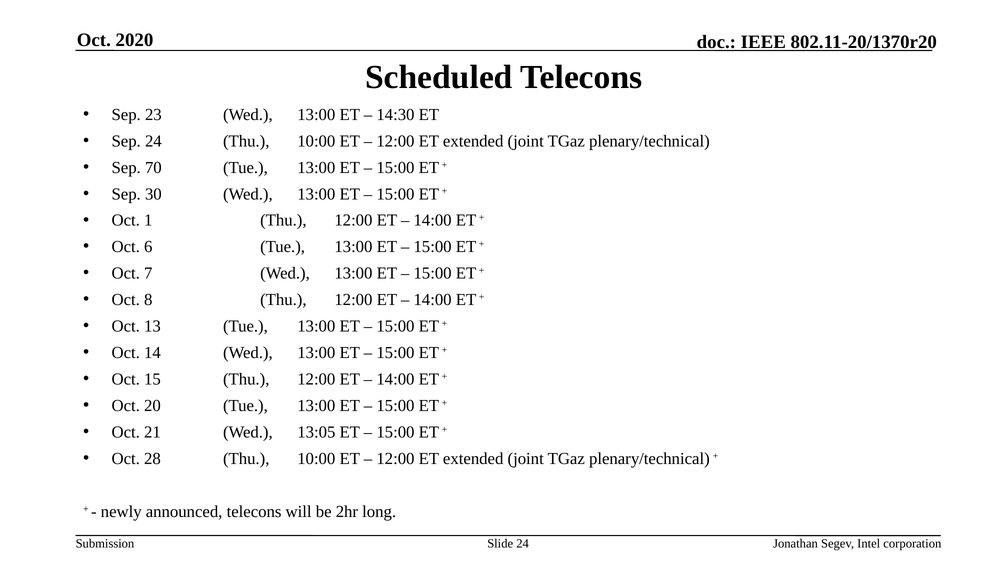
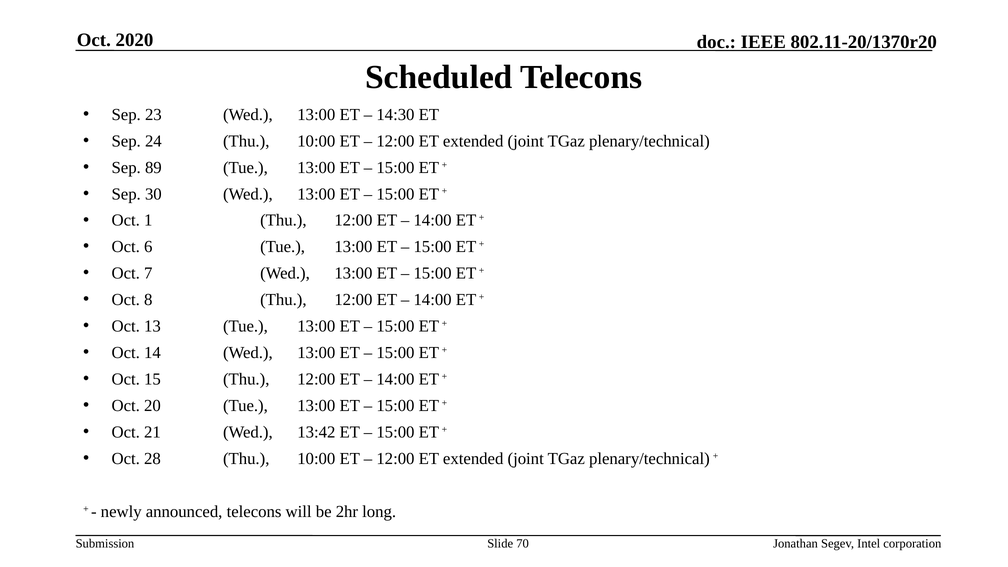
70: 70 -> 89 (153, 168)
13:05: 13:05 -> 13:42 (316, 432)
Slide 24: 24 -> 70 (523, 544)
